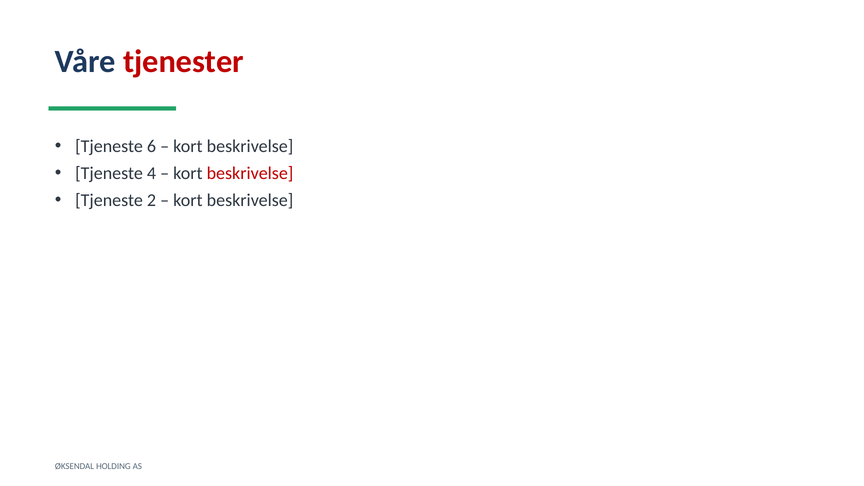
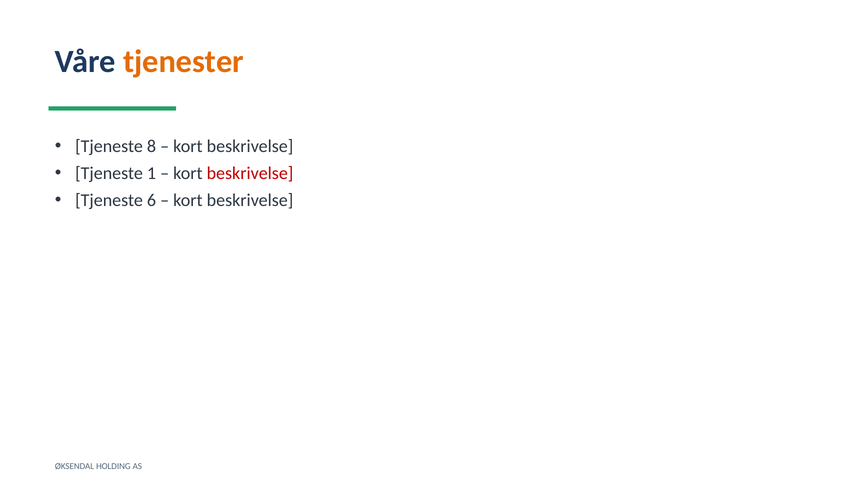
tjenester colour: red -> orange (183, 62)
6: 6 -> 8 (151, 146)
4: 4 -> 1 (151, 173)
2: 2 -> 6 (151, 200)
